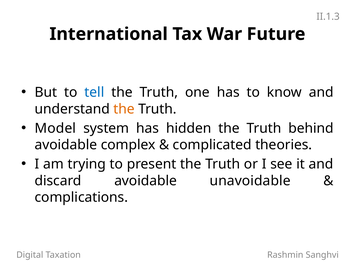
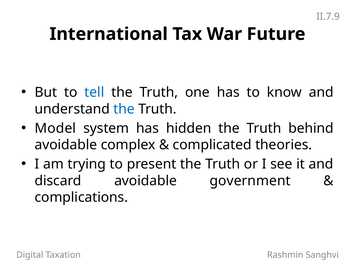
II.1.3: II.1.3 -> II.7.9 (328, 17)
the colour: orange -> blue (124, 109)
unavoidable: unavoidable -> government (250, 181)
